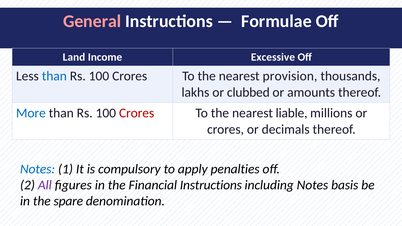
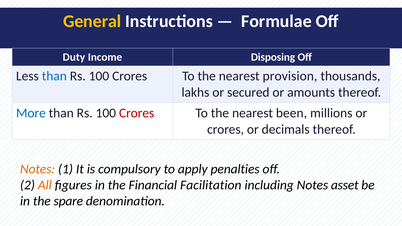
General colour: pink -> yellow (92, 21)
Land: Land -> Duty (74, 57)
Excessive: Excessive -> Disposing (273, 57)
clubbed: clubbed -> secured (248, 93)
liable: liable -> been (291, 113)
Notes colour: blue -> orange (38, 169)
All colour: purple -> orange (45, 185)
Financial Instructions: Instructions -> Facilitation (211, 185)
basis: basis -> asset (345, 185)
